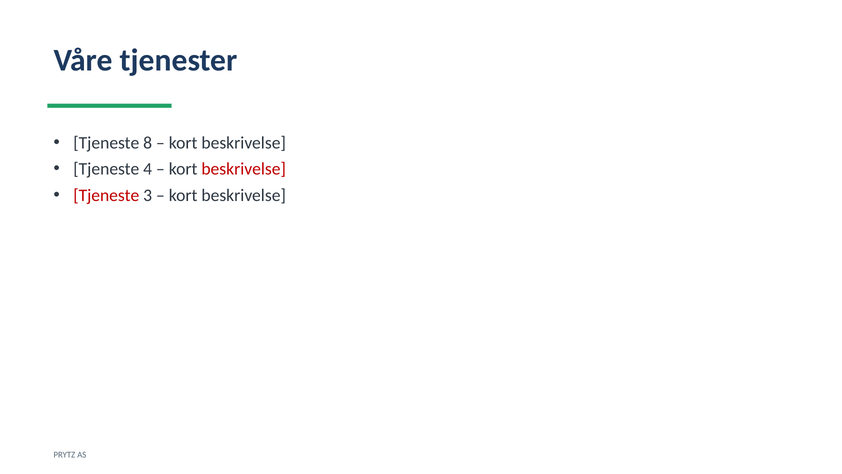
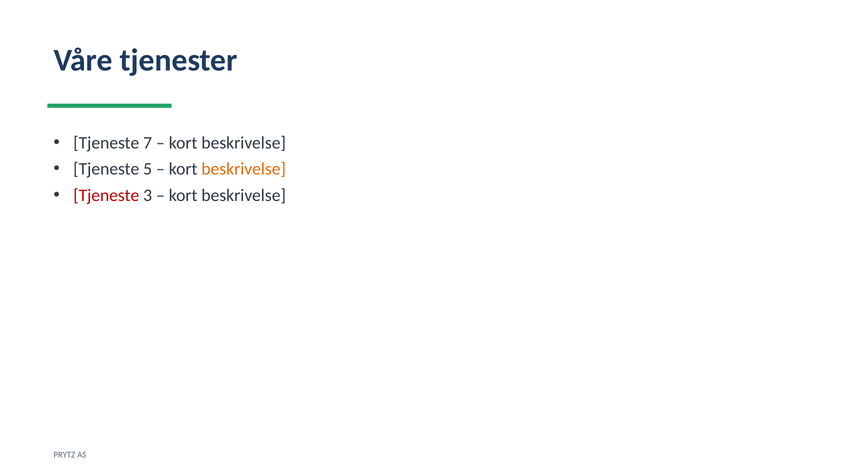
8: 8 -> 7 (148, 143)
4: 4 -> 5 (148, 169)
beskrivelse colour: red -> orange (244, 169)
